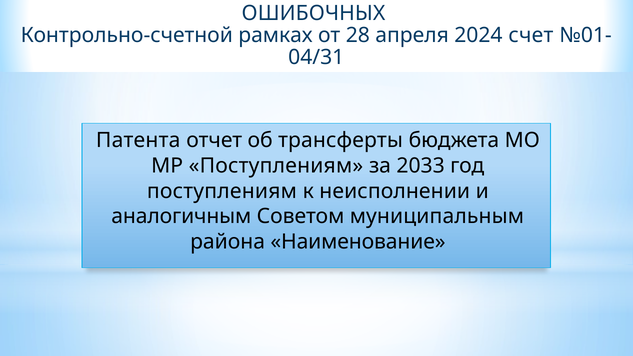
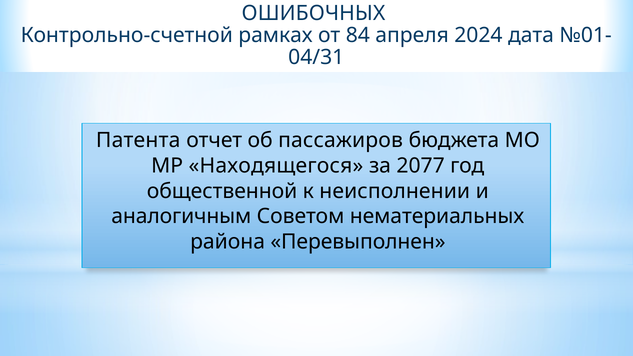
28: 28 -> 84 (358, 35)
счет: счет -> дата (531, 35)
трансферты: трансферты -> пассажиров (341, 140)
МР Поступлениям: Поступлениям -> Находящегося (276, 166)
2033: 2033 -> 2077 (421, 166)
поступлениям: поступлениям -> общественной (222, 191)
муниципальным: муниципальным -> нематериальных (437, 216)
Наименование: Наименование -> Перевыполнен (358, 242)
